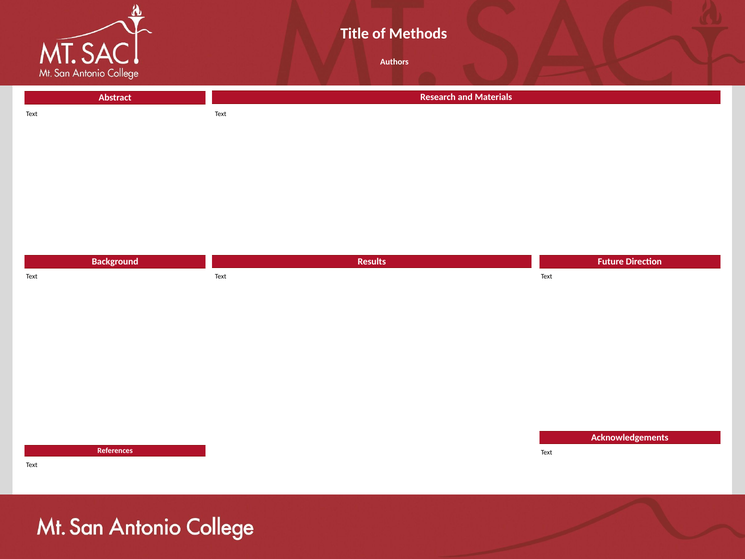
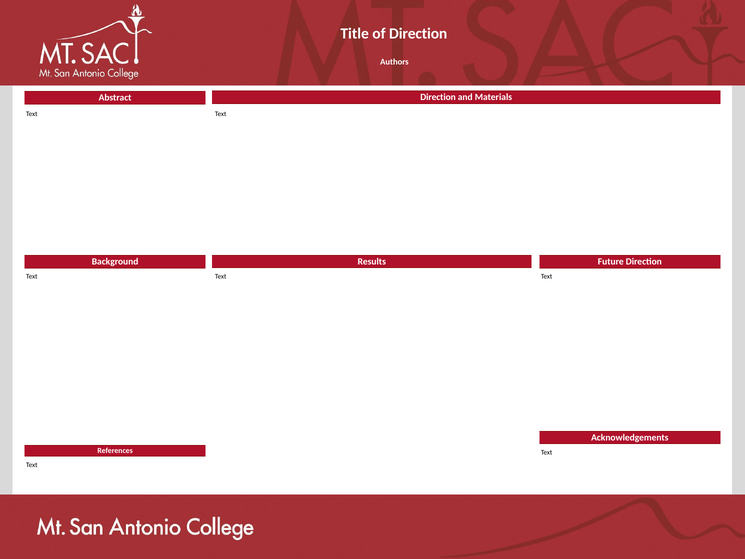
of Methods: Methods -> Direction (418, 34)
Research: Research -> Direction (438, 97)
